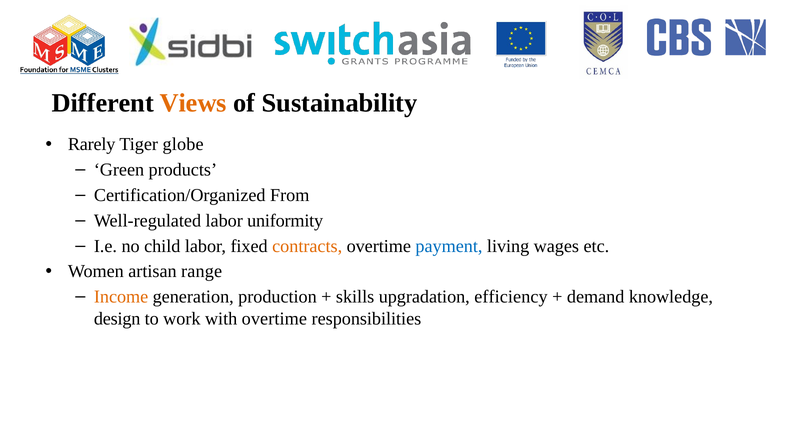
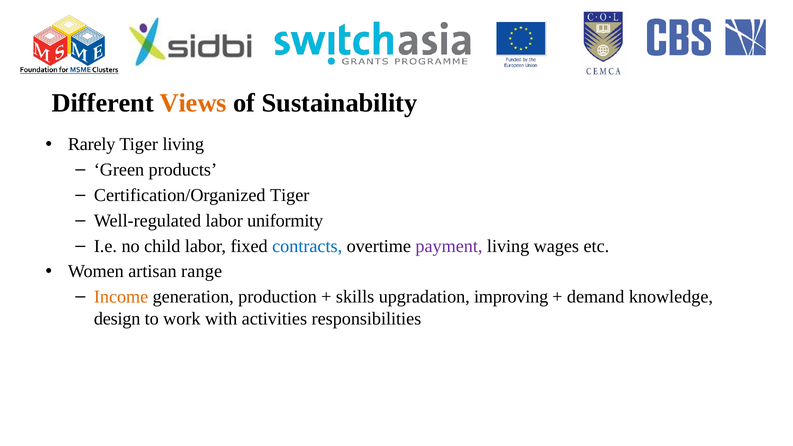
Tiger globe: globe -> living (183, 144)
Certification/Organized From: From -> Tiger (290, 195)
contracts colour: orange -> blue (307, 246)
payment colour: blue -> purple (449, 246)
efficiency: efficiency -> improving (511, 297)
with overtime: overtime -> activities (274, 319)
